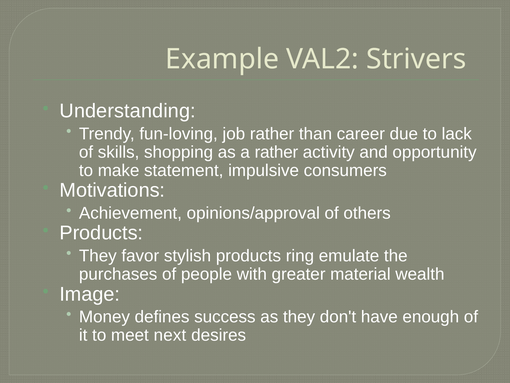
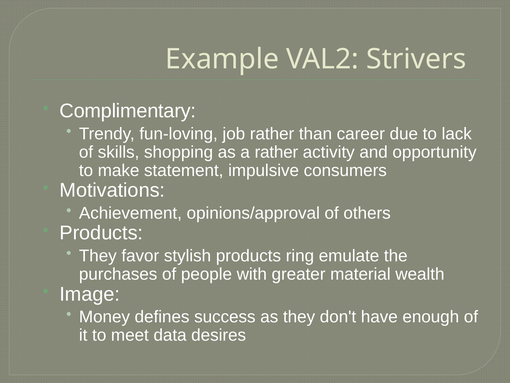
Understanding: Understanding -> Complimentary (128, 111)
next: next -> data (170, 335)
